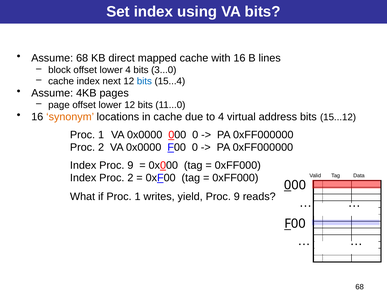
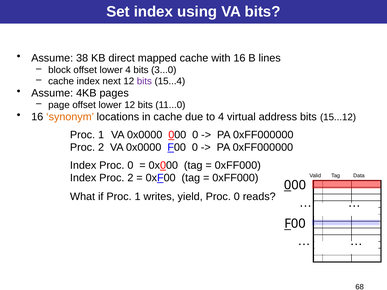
Assume 68: 68 -> 38 (82, 58)
bits colour: blue -> purple (144, 81)
Index Proc 9: 9 -> 0 (130, 166)
yield Proc 9: 9 -> 0 (237, 197)
